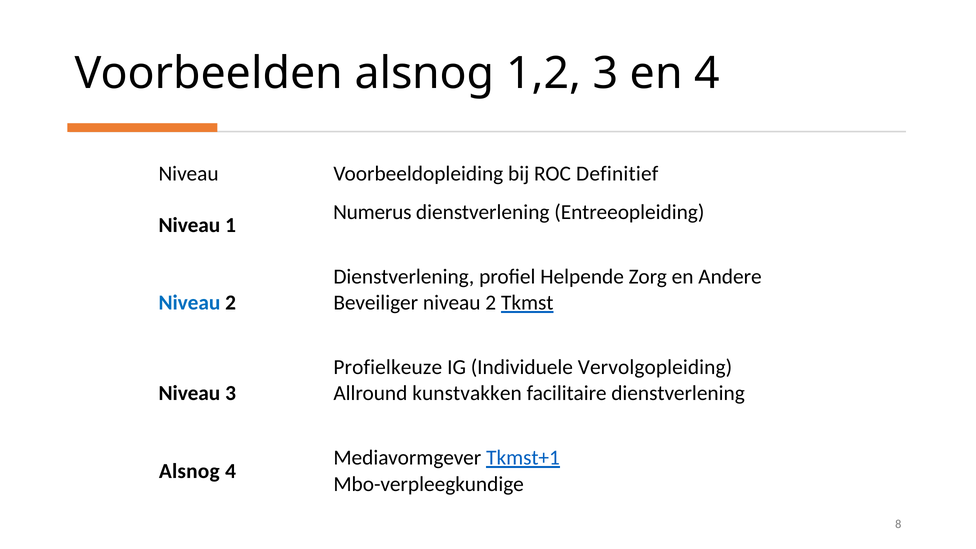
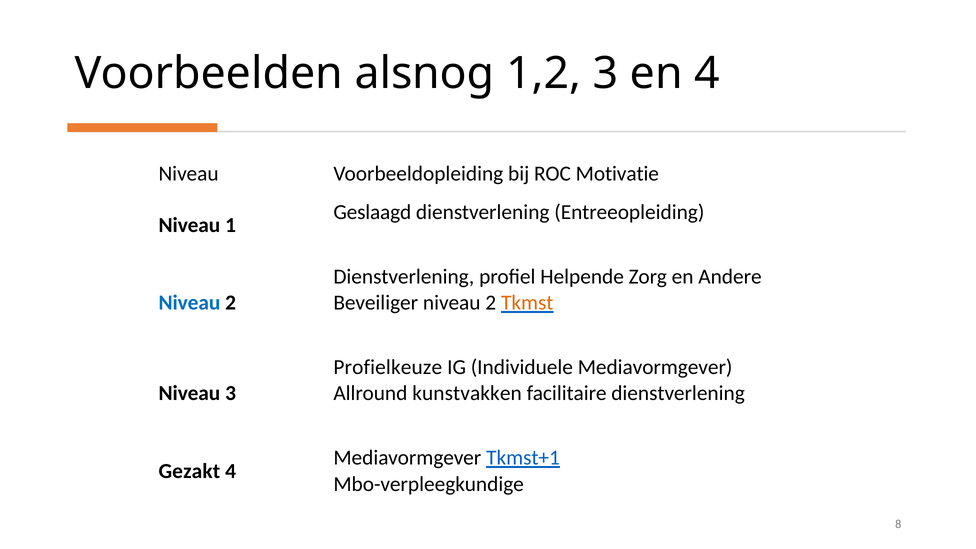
Definitief: Definitief -> Motivatie (617, 174)
Numerus: Numerus -> Geslaagd (372, 212)
Tkmst colour: black -> orange (527, 303)
Individuele Vervolgopleiding: Vervolgopleiding -> Mediavormgever (655, 367)
Alsnog: Alsnog -> Gezakt (189, 471)
